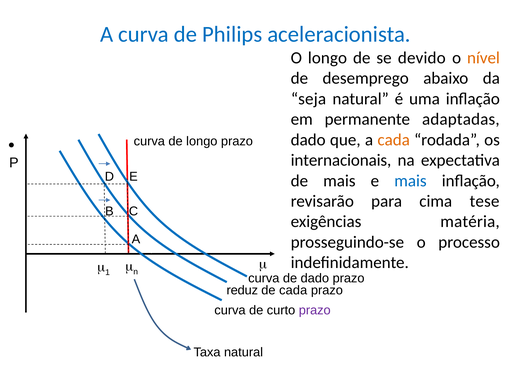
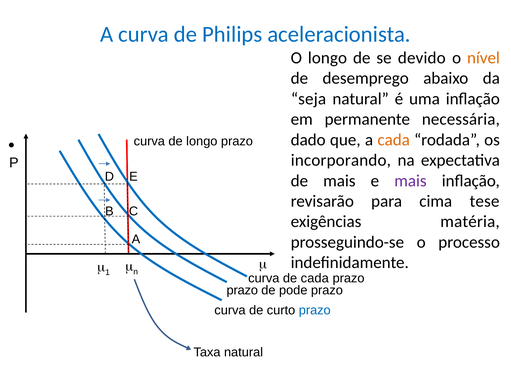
adaptadas: adaptadas -> necessária (461, 119)
internacionais: internacionais -> incorporando (341, 160)
mais colour: blue -> purple (410, 180)
de dado: dado -> cada (315, 278)
reduz: reduz -> prazo (242, 290)
de cada: cada -> pode (293, 290)
prazo colour: purple -> blue (315, 310)
